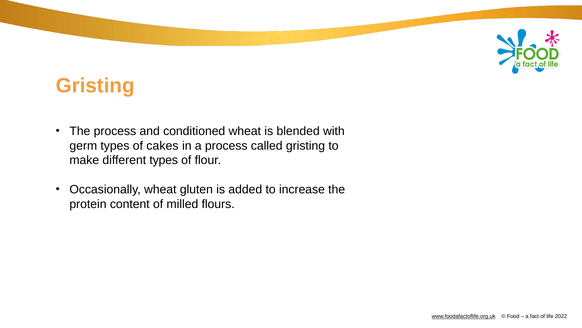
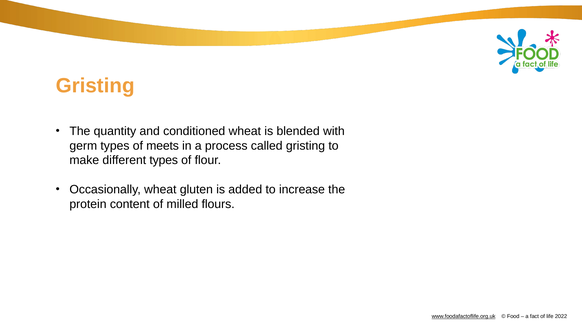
The process: process -> quantity (115, 131)
cakes: cakes -> meets (163, 145)
